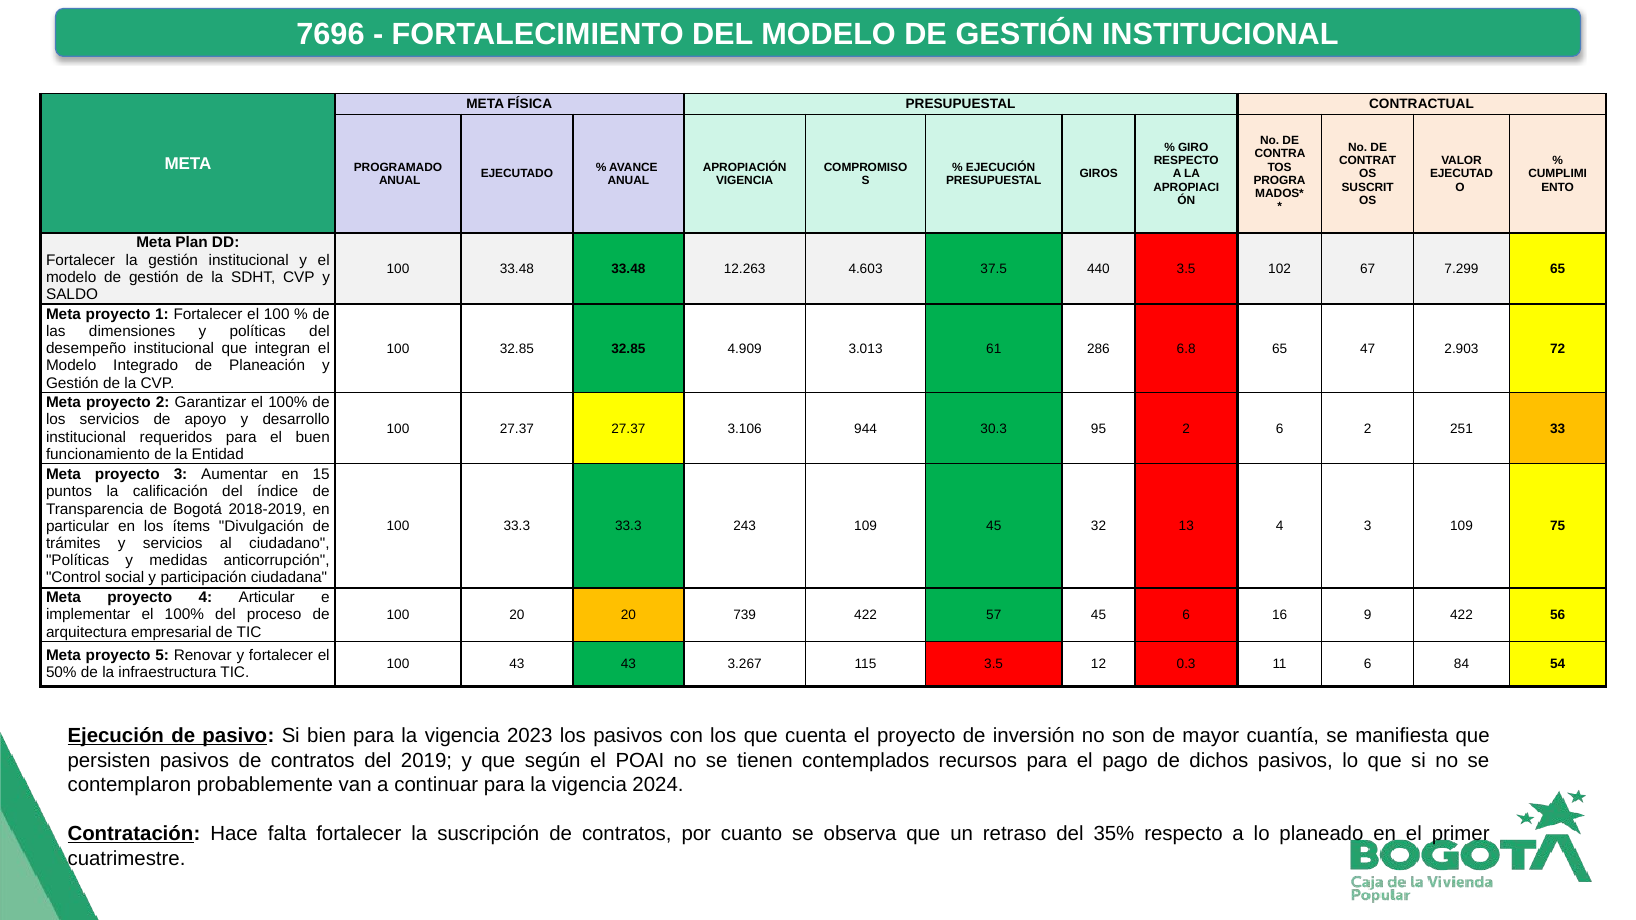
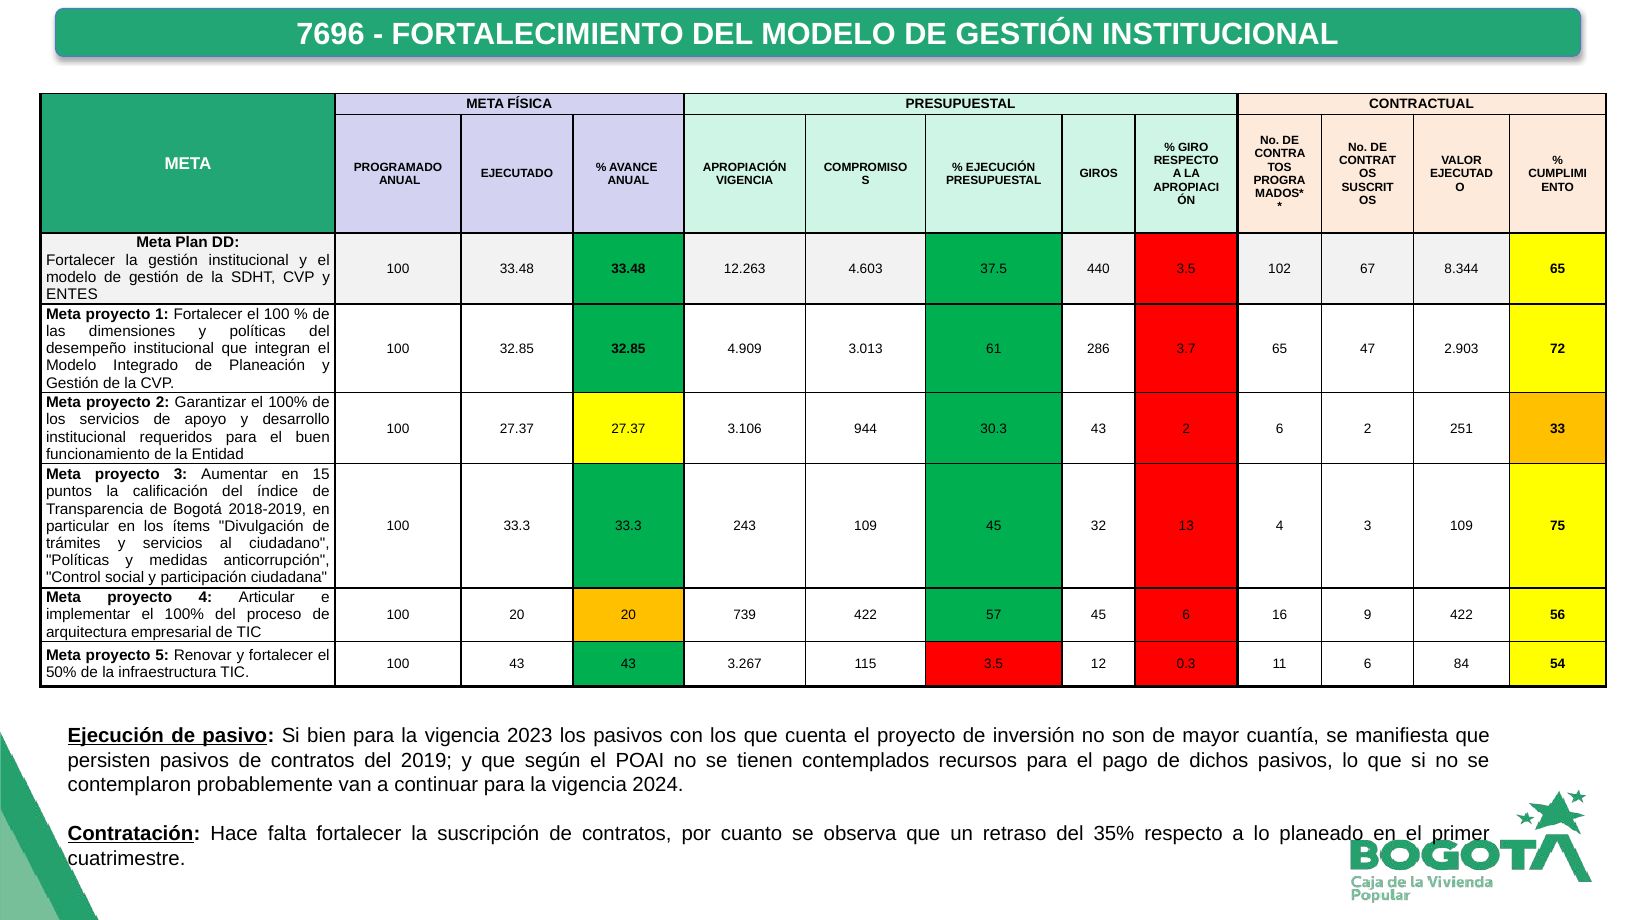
7.299: 7.299 -> 8.344 (1462, 269)
SALDO: SALDO -> ENTES (72, 295)
6.8: 6.8 -> 3.7 (1186, 349)
30.3 95: 95 -> 43 (1099, 429)
